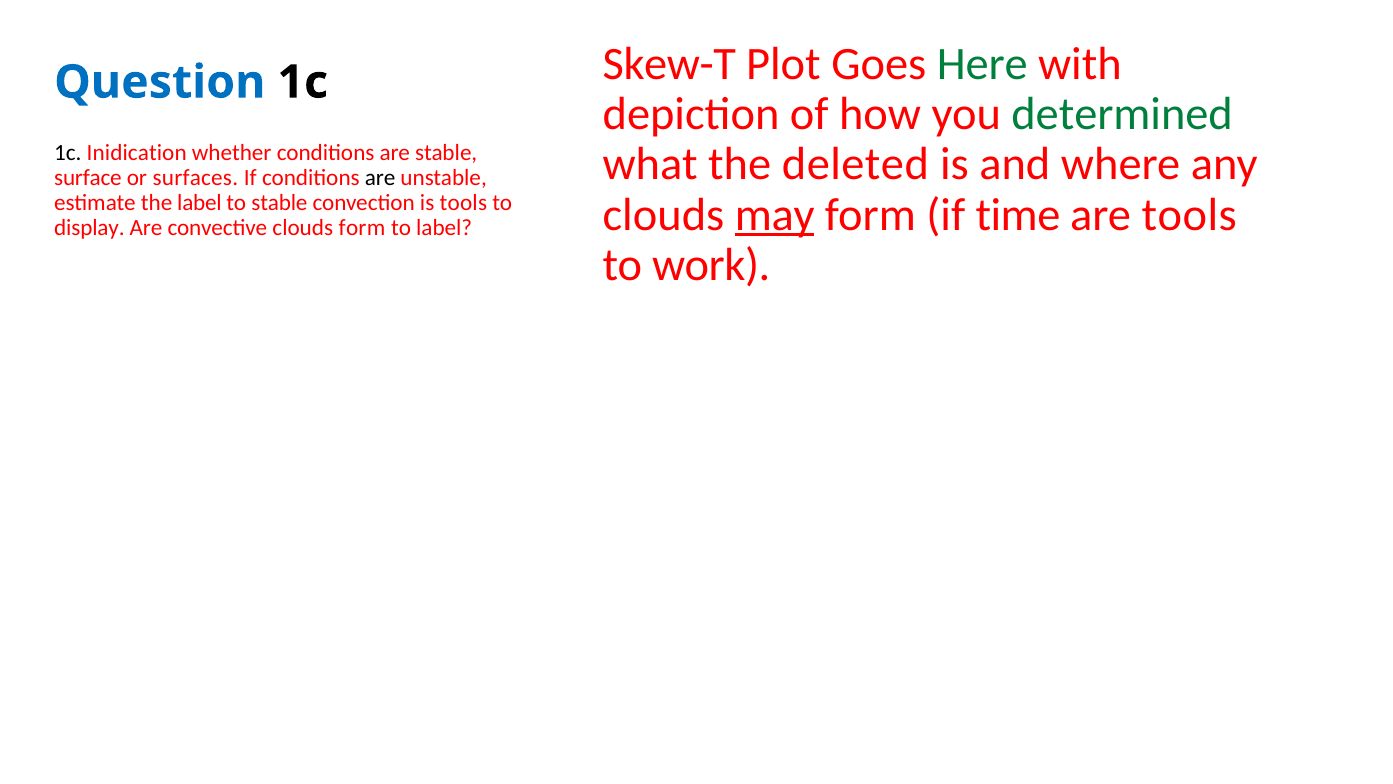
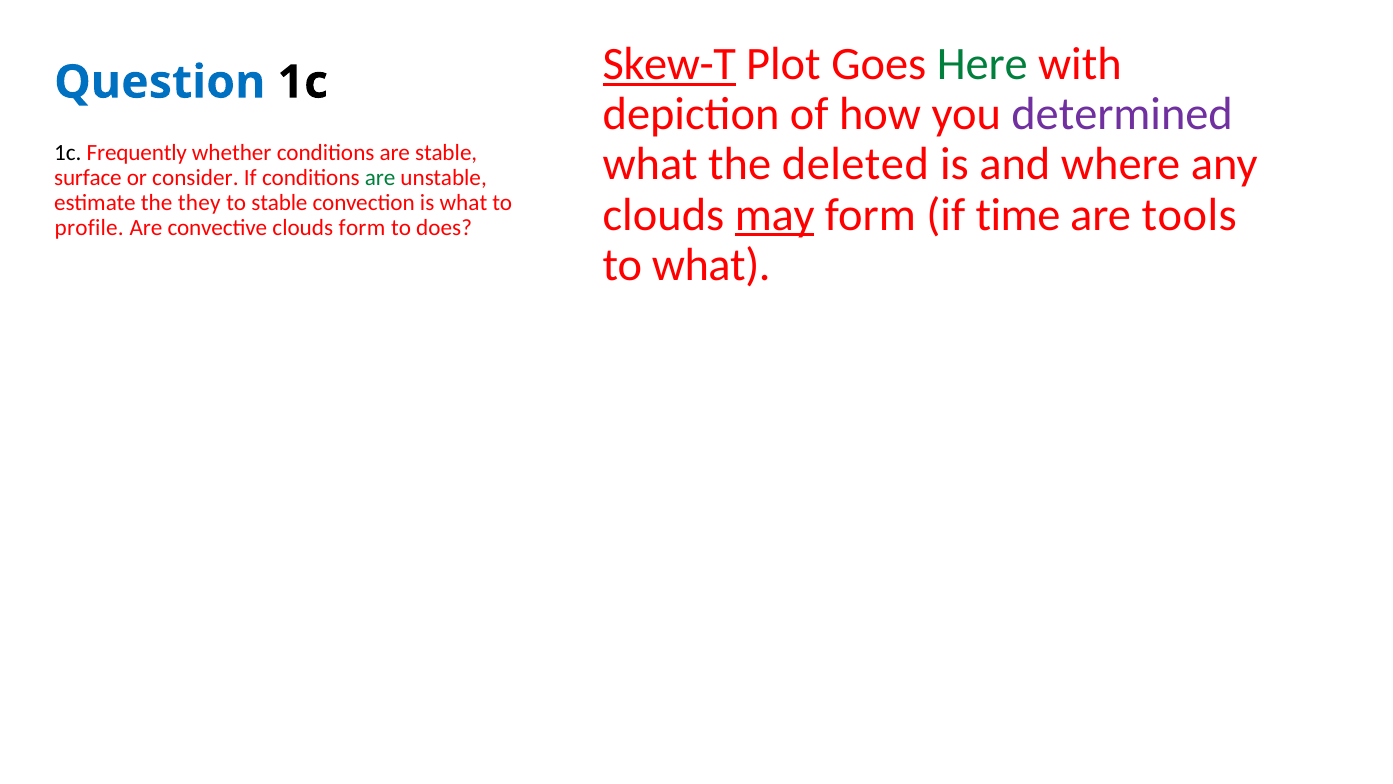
Skew-T underline: none -> present (669, 64)
determined colour: green -> purple (1122, 114)
Inidication: Inidication -> Frequently (137, 153)
surfaces: surfaces -> consider (195, 178)
are colour: black -> green (380, 178)
the label: label -> they (199, 203)
is tools: tools -> what (463, 203)
display: display -> profile (89, 228)
to label: label -> does (444, 228)
to work: work -> what (711, 265)
